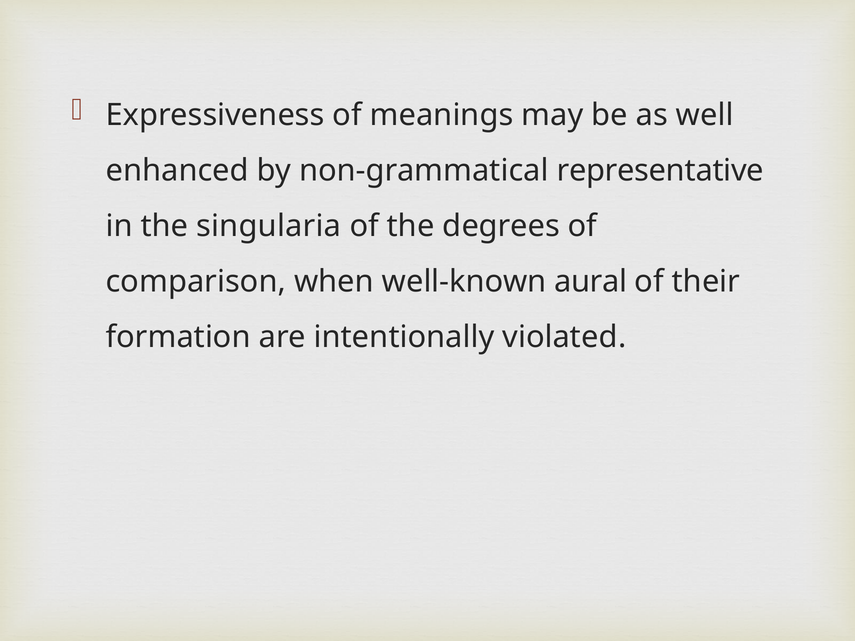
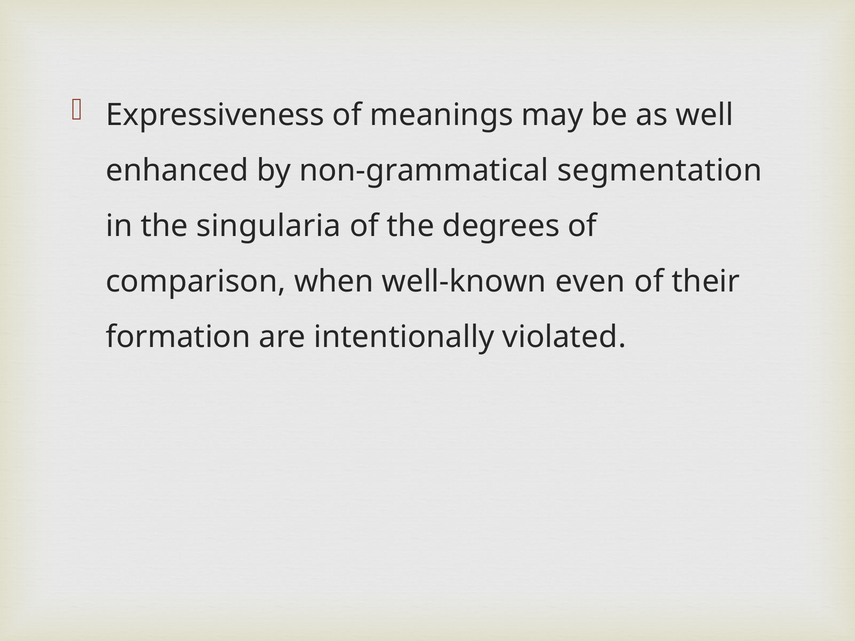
representative: representative -> segmentation (660, 170)
aural: aural -> even (590, 281)
